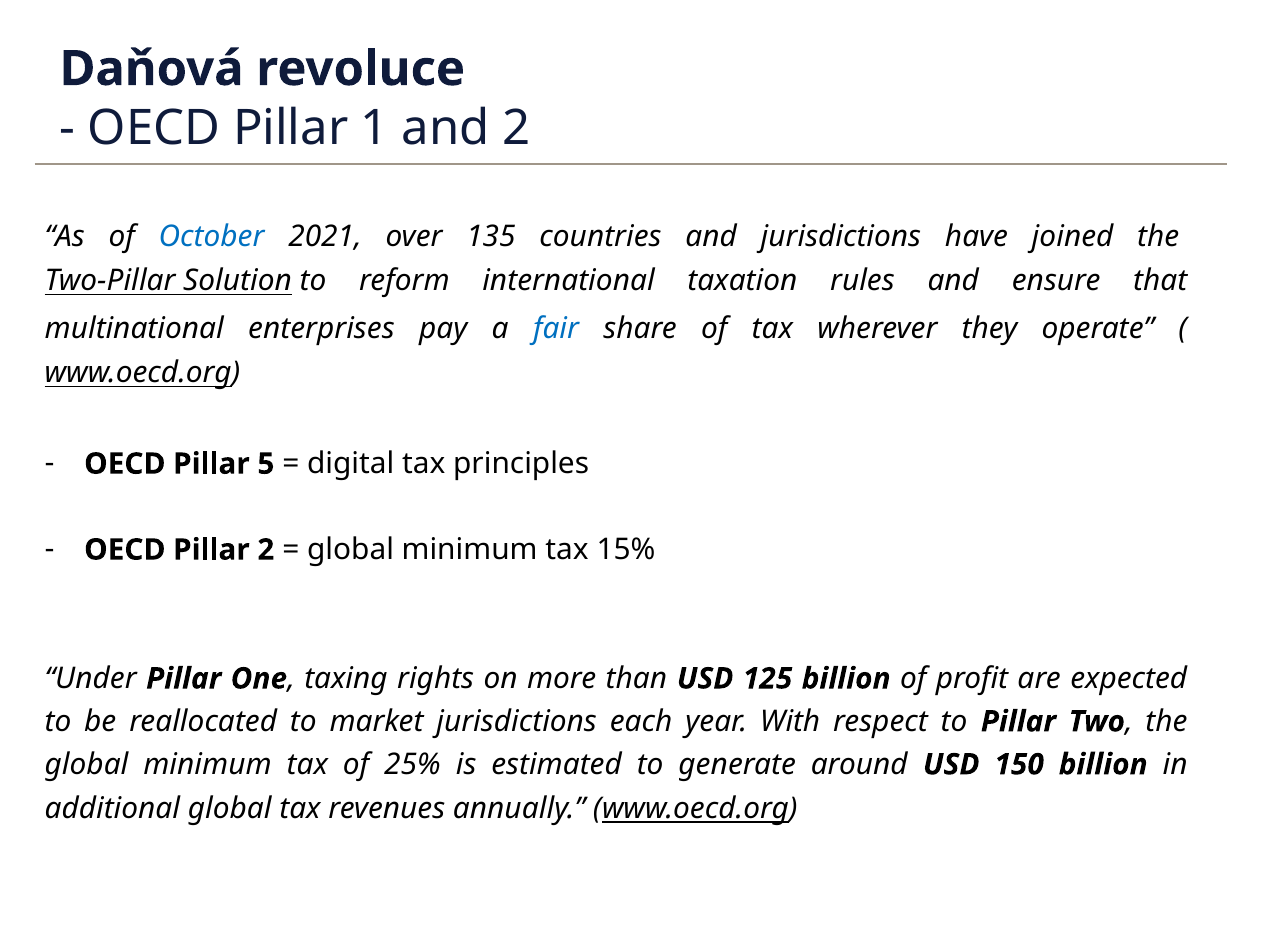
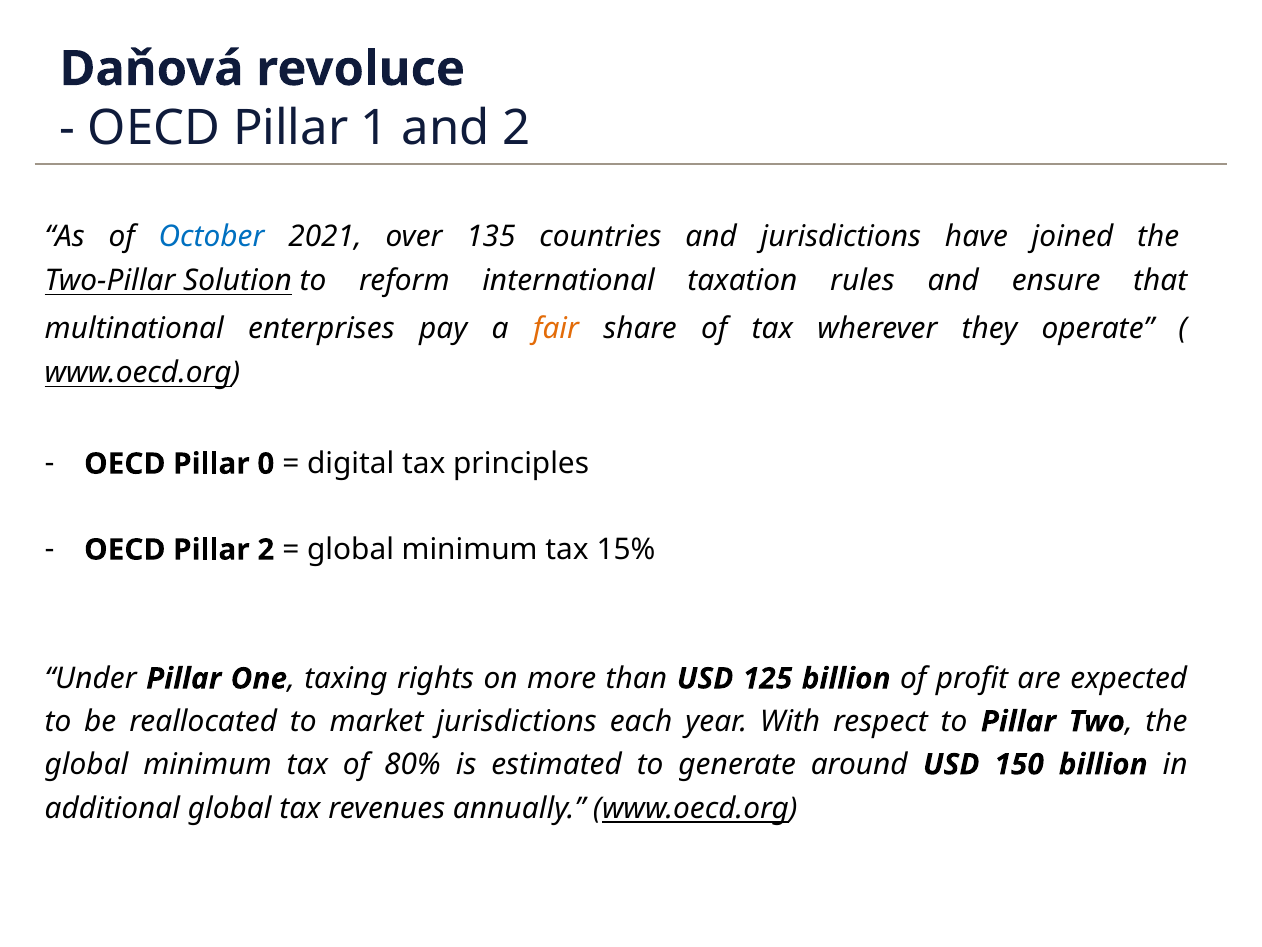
fair colour: blue -> orange (556, 329)
5: 5 -> 0 (266, 464)
25%: 25% -> 80% (412, 764)
